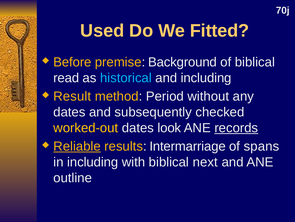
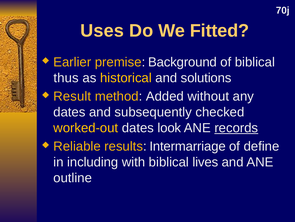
Used: Used -> Uses (102, 31)
Before: Before -> Earlier (72, 62)
read: read -> thus (66, 78)
historical colour: light blue -> yellow (126, 78)
and including: including -> solutions (206, 78)
Period: Period -> Added (165, 96)
Reliable underline: present -> none (77, 146)
spans: spans -> define (262, 146)
next: next -> lives (205, 162)
